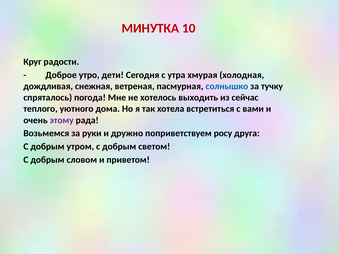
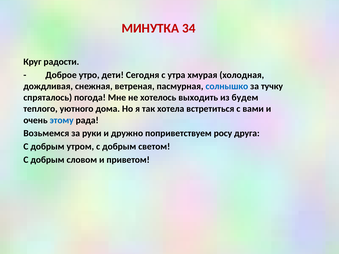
10: 10 -> 34 (189, 28)
сейчас: сейчас -> будем (245, 98)
этому colour: purple -> blue (62, 120)
